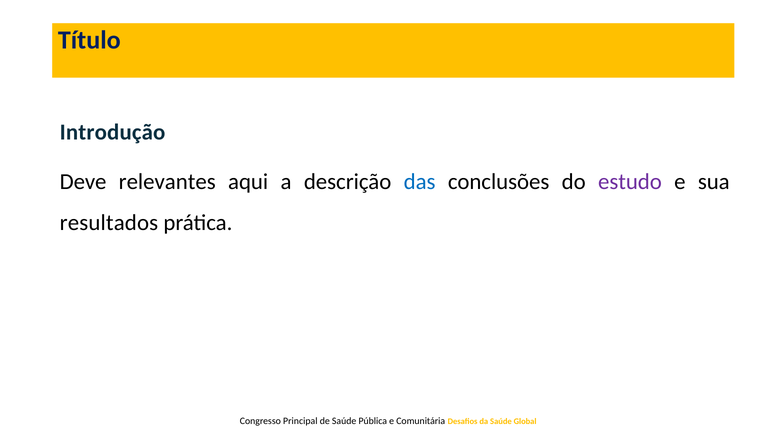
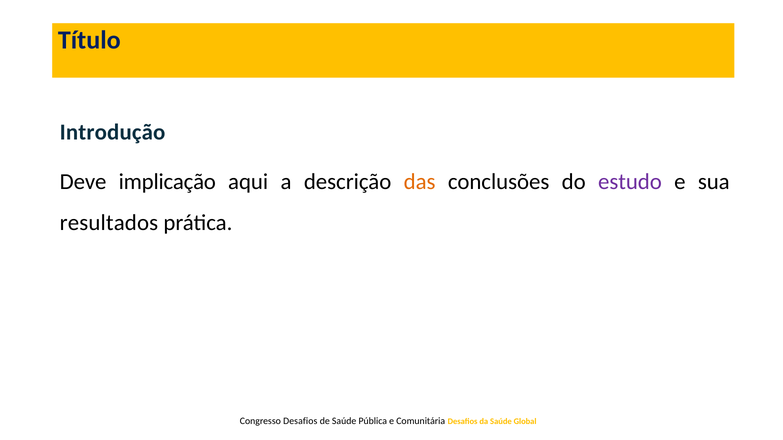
relevantes: relevantes -> implicação (167, 182)
das colour: blue -> orange (420, 182)
Congresso Principal: Principal -> Desafios (300, 421)
